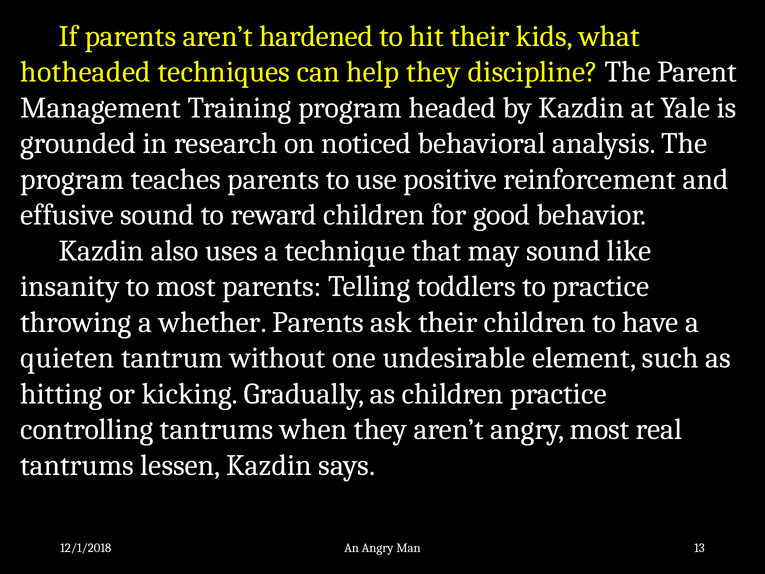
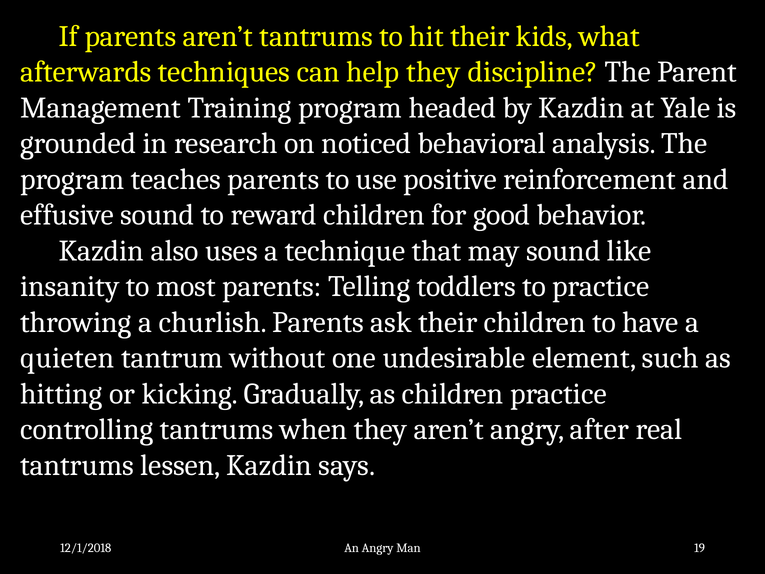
aren’t hardened: hardened -> tantrums (316, 36)
hotheaded: hotheaded -> afterwards (86, 72)
whether: whether -> churlish (213, 322)
angry most: most -> after (599, 429)
13: 13 -> 19 (700, 548)
